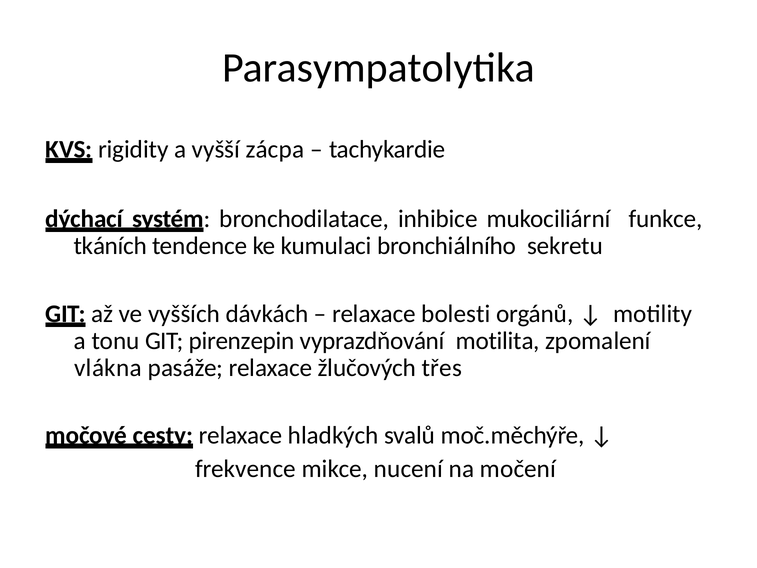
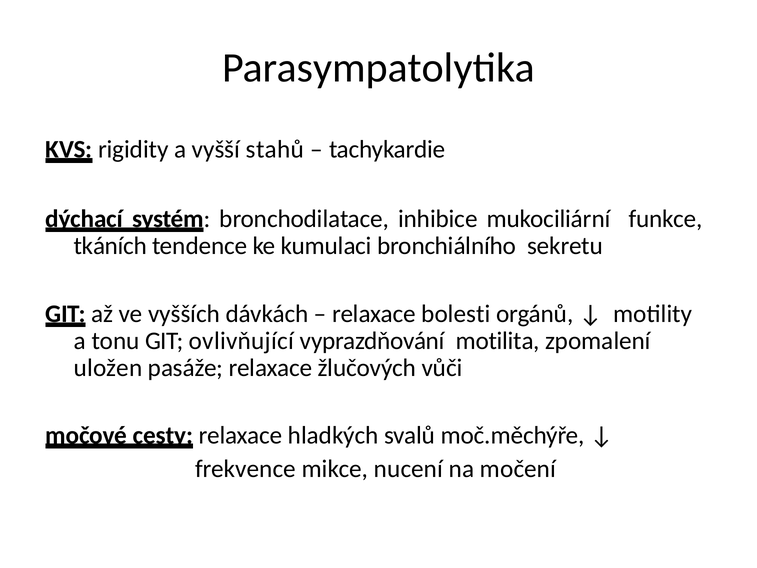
zácpa: zácpa -> stahů (275, 149)
pirenzepin: pirenzepin -> ovlivňující (241, 341)
vlákna: vlákna -> uložen (108, 368)
třes: třes -> vůči (442, 368)
